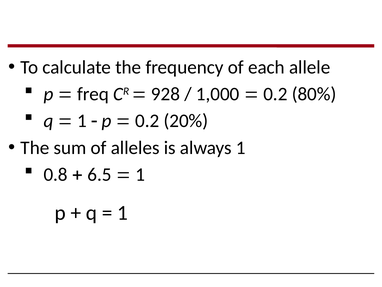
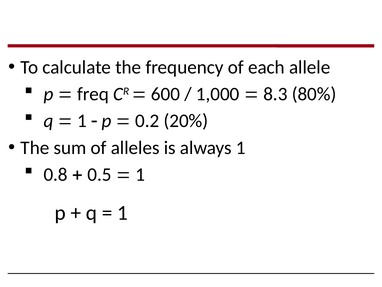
928: 928 -> 600 (165, 94)
0.2: 0.2 -> 8.3 (275, 94)
6.5: 6.5 -> 0.5 (99, 174)
